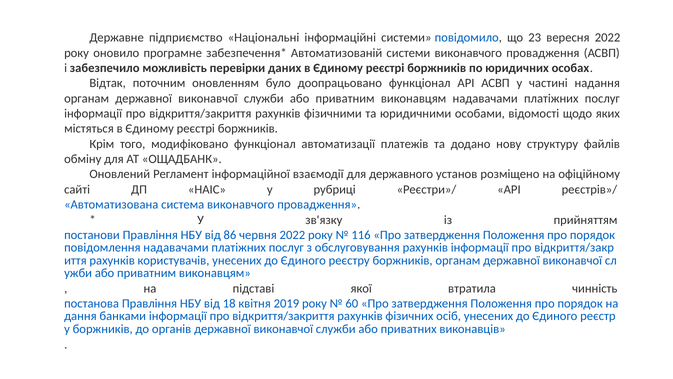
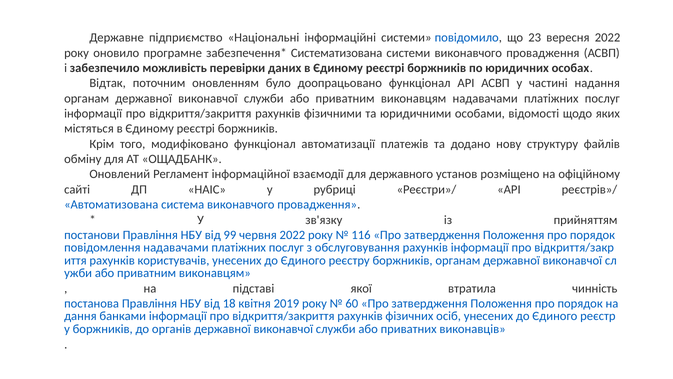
Автоматизованій: Автоматизованій -> Систематизована (337, 53)
86: 86 -> 99 (230, 235)
